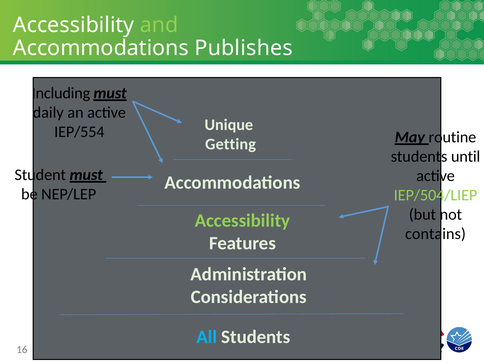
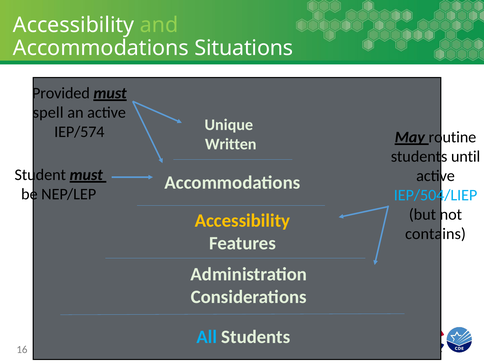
Publishes: Publishes -> Situations (244, 48)
Including: Including -> Provided (61, 93)
daily: daily -> spell (48, 113)
IEP/554: IEP/554 -> IEP/574 (79, 132)
Getting: Getting -> Written (231, 144)
IEP/504/LIEP colour: light green -> light blue (436, 195)
Accessibility colour: light green -> yellow (242, 221)
